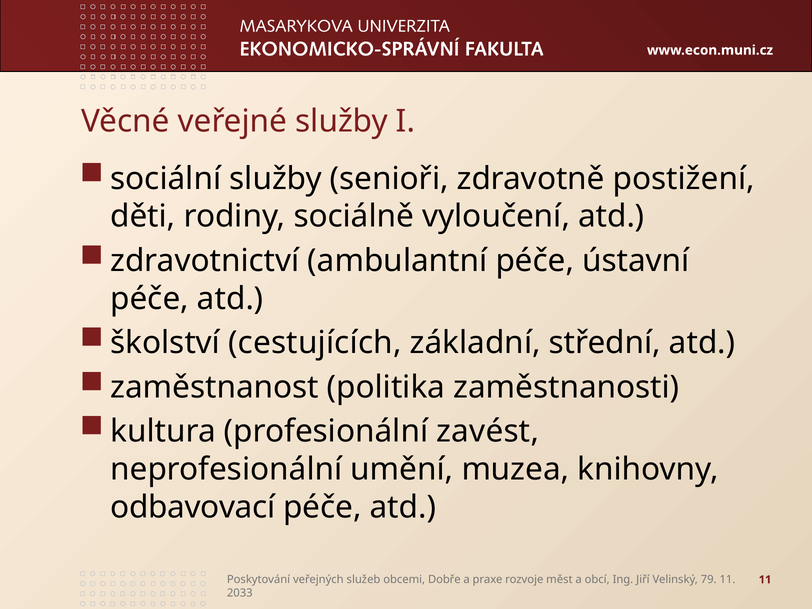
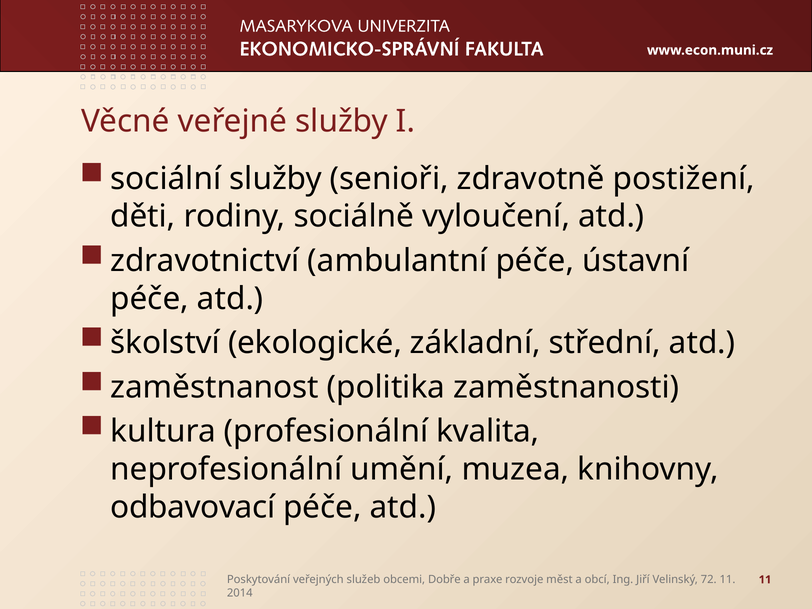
cestujících: cestujících -> ekologické (315, 343)
zavést: zavést -> kvalita (488, 431)
79: 79 -> 72 (709, 580)
2033: 2033 -> 2014 (240, 593)
